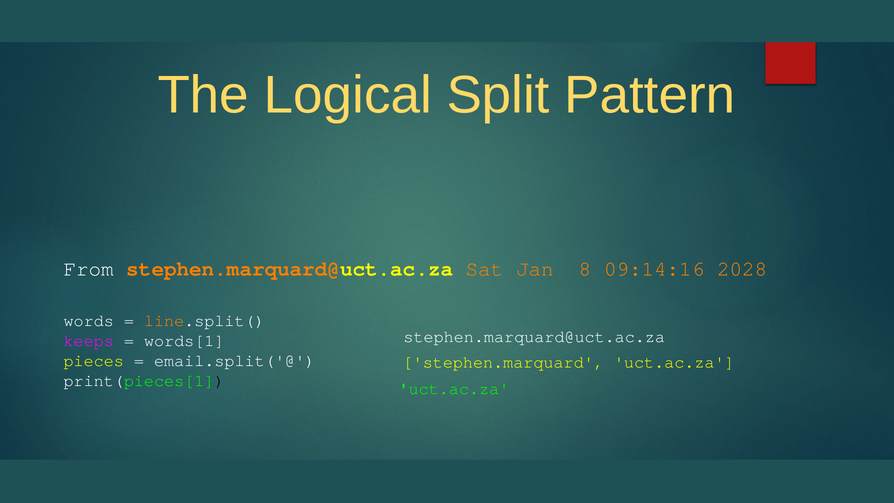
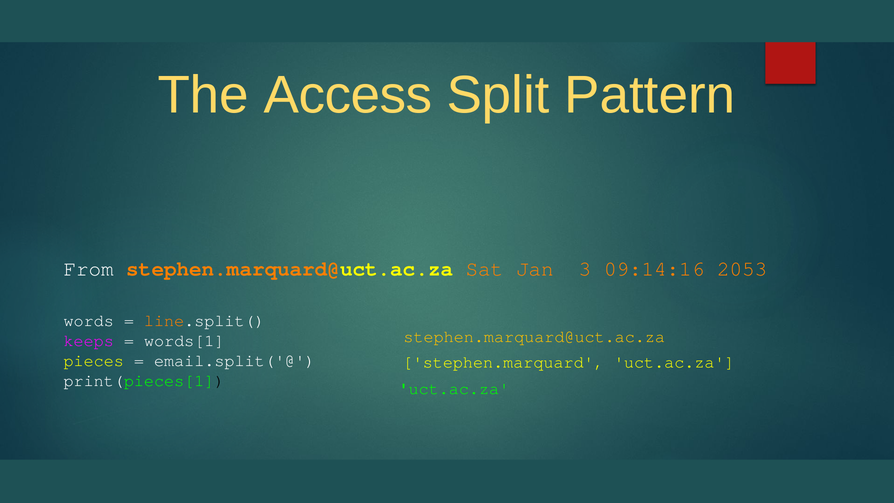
Logical: Logical -> Access (348, 95)
8: 8 -> 3 (585, 269)
2028: 2028 -> 2053 (742, 269)
stephen.marquard@uct.ac.za colour: white -> yellow (534, 336)
